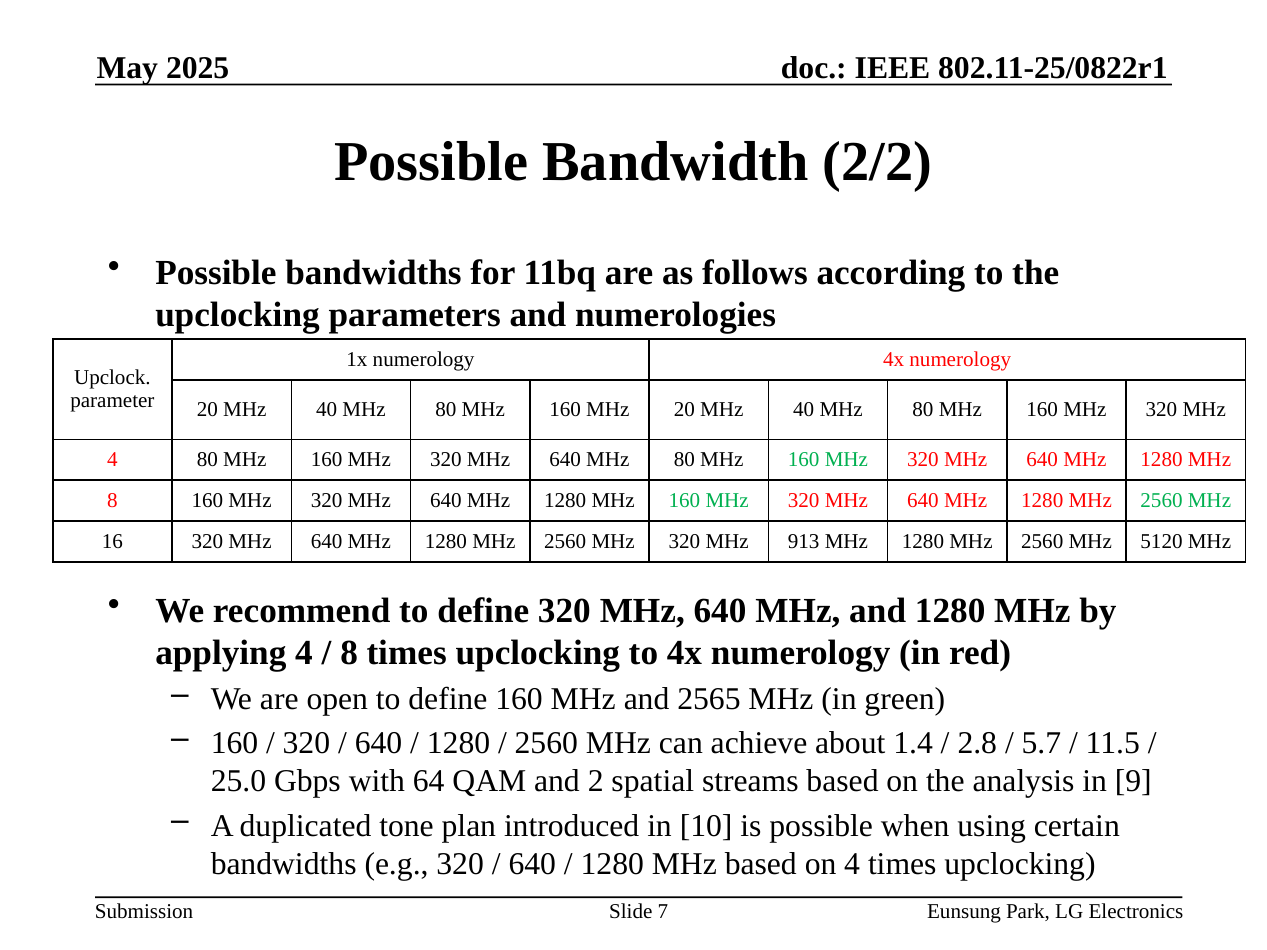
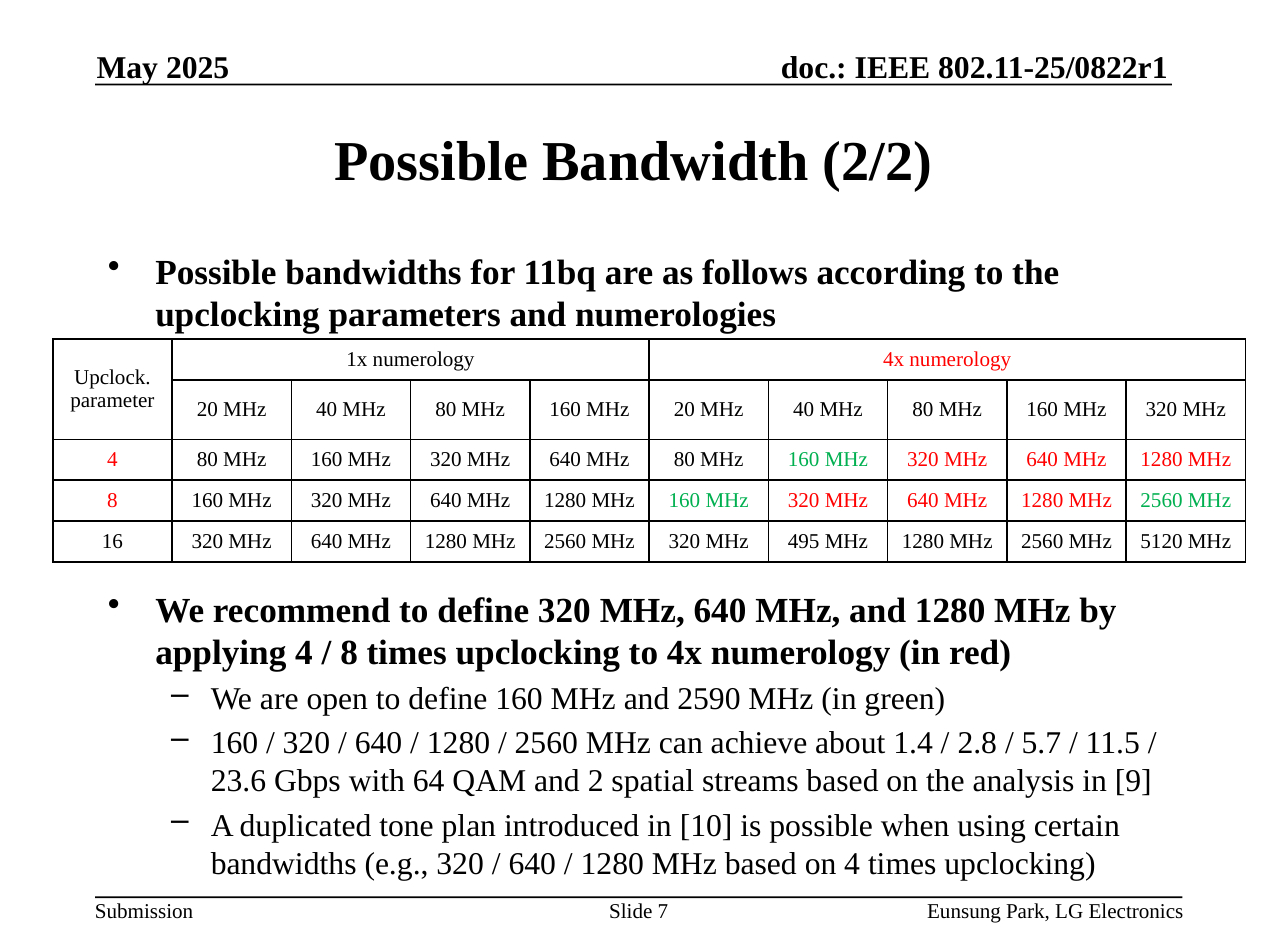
913: 913 -> 495 (804, 542)
2565: 2565 -> 2590 (709, 699)
25.0: 25.0 -> 23.6 (238, 782)
